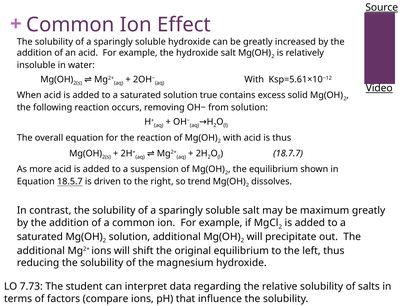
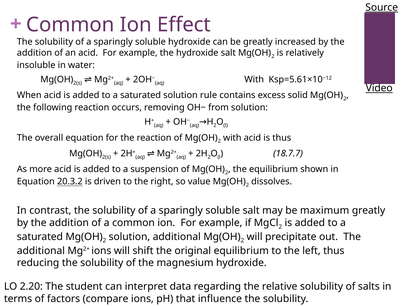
true: true -> rule (209, 95)
18.5.7: 18.5.7 -> 20.3.2 (70, 182)
trend: trend -> value (199, 182)
7.73: 7.73 -> 2.20 (31, 286)
